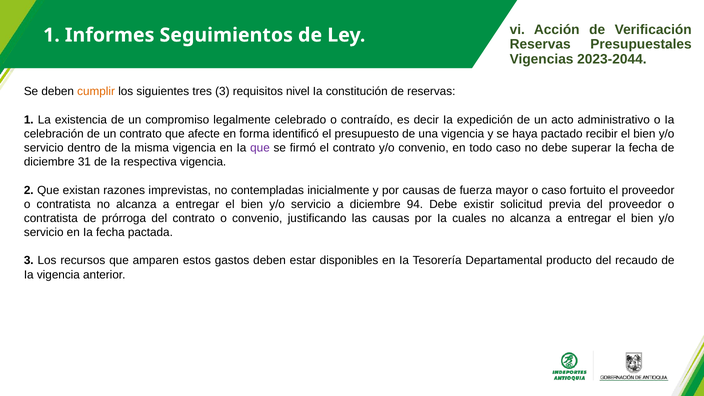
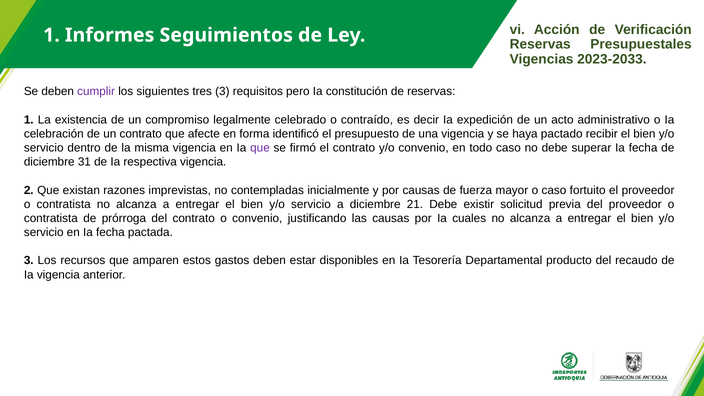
2023-2044: 2023-2044 -> 2023-2033 (612, 59)
cumplir colour: orange -> purple (96, 92)
nivel: nivel -> pero (298, 92)
94: 94 -> 21 (415, 204)
